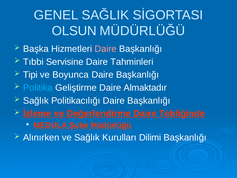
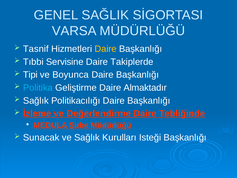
OLSUN: OLSUN -> VARSA (74, 31)
Başka: Başka -> Tasnif (36, 49)
Daire colour: pink -> yellow (106, 49)
Tahminleri: Tahminleri -> Takiplerde (132, 62)
Alınırken: Alınırken -> Sunacak (41, 137)
Dilimi: Dilimi -> Isteği (150, 137)
